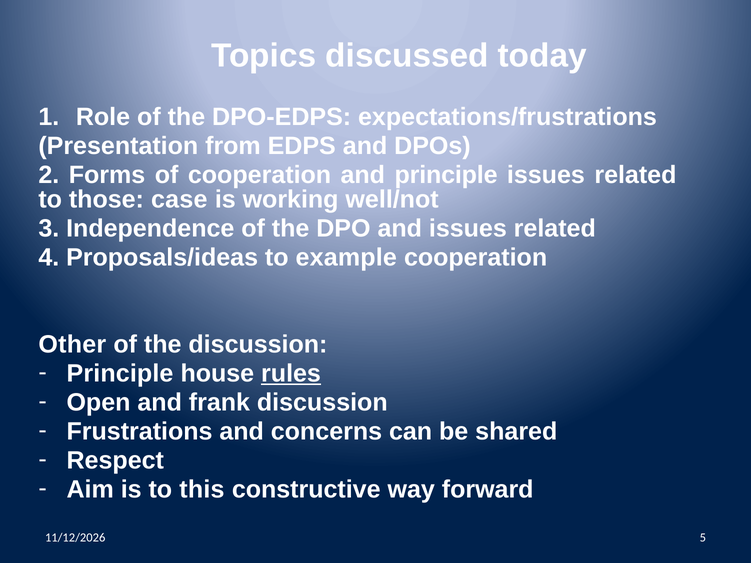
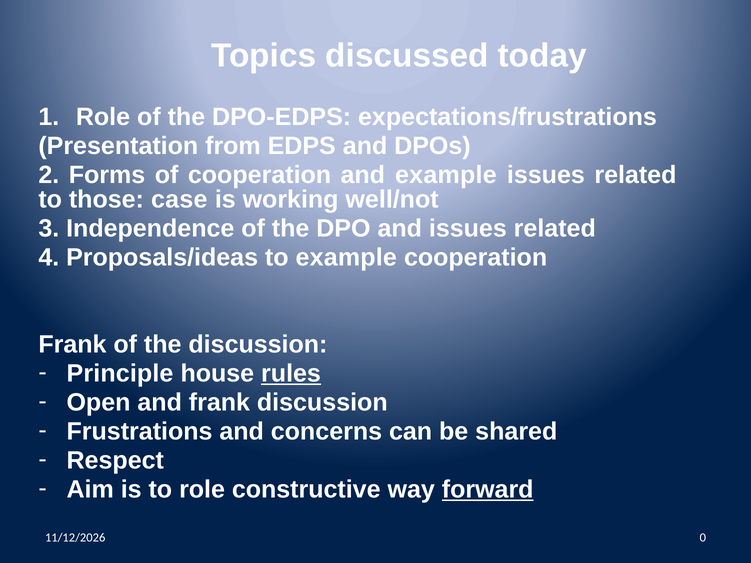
and principle: principle -> example (446, 175)
Other: Other -> Frank (72, 344)
to this: this -> role (202, 490)
forward underline: none -> present (488, 490)
5: 5 -> 0 (703, 538)
